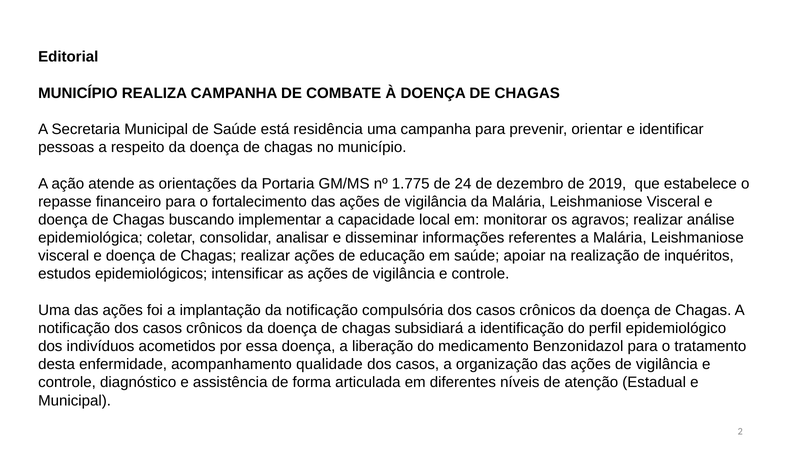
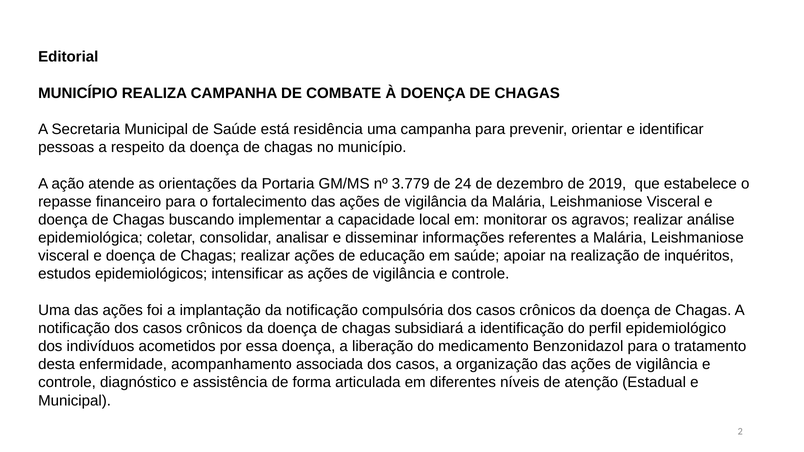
1.775: 1.775 -> 3.779 (411, 184)
qualidade: qualidade -> associada (330, 365)
